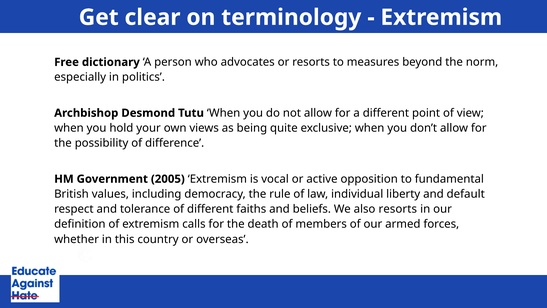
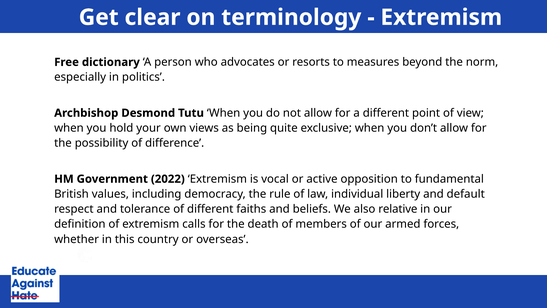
2005: 2005 -> 2022 (168, 179)
also resorts: resorts -> relative (398, 209)
